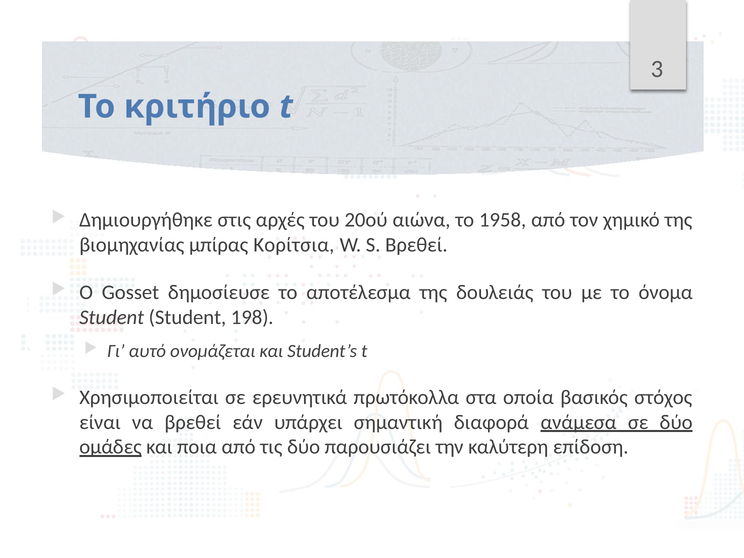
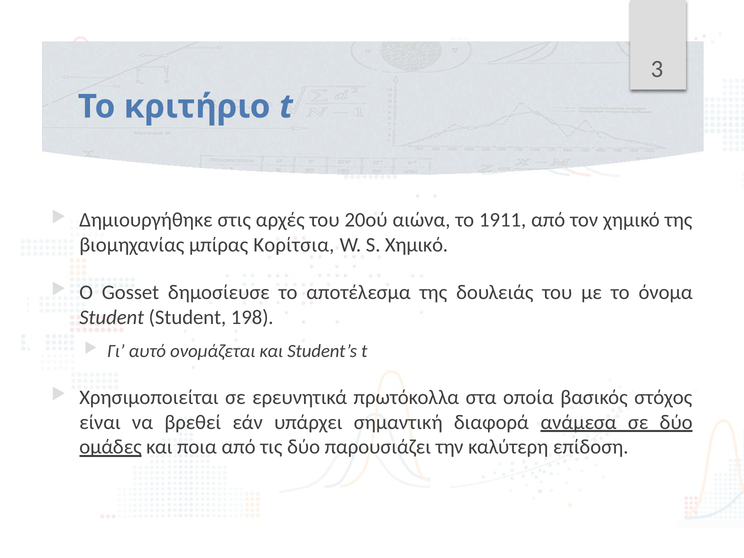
1958: 1958 -> 1911 (503, 220)
S Βρεθεί: Βρεθεί -> Χημικό (417, 245)
